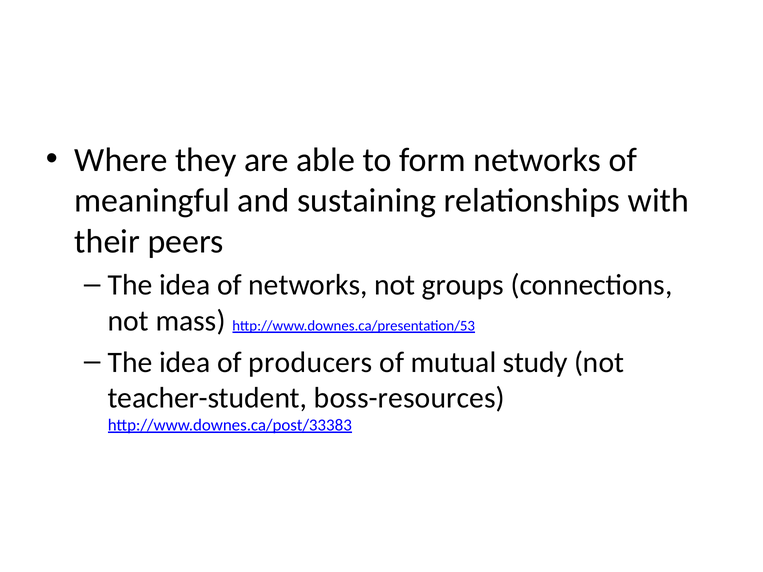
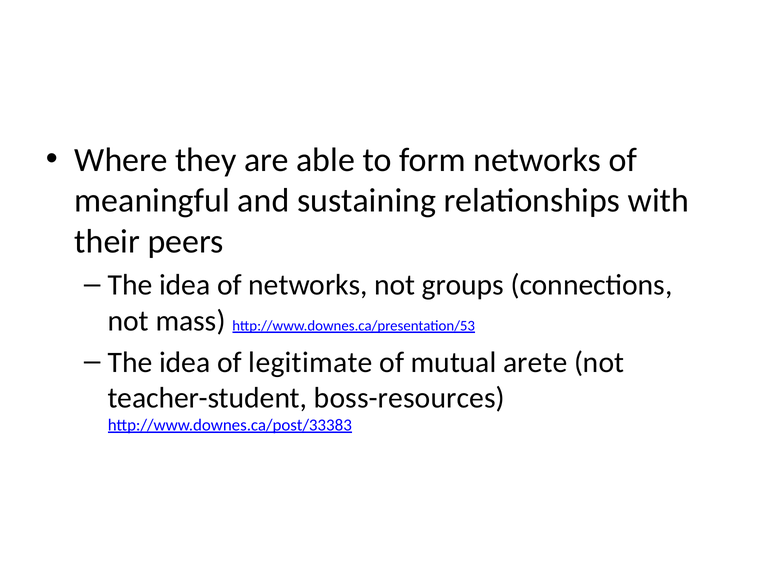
producers: producers -> legitimate (310, 362)
study: study -> arete (535, 362)
